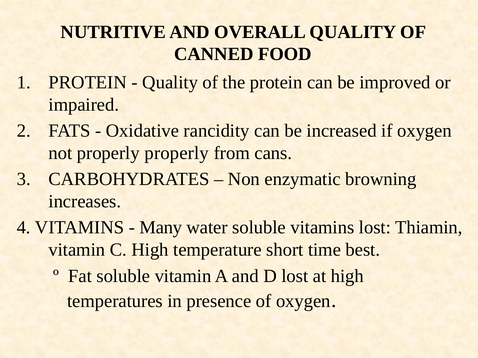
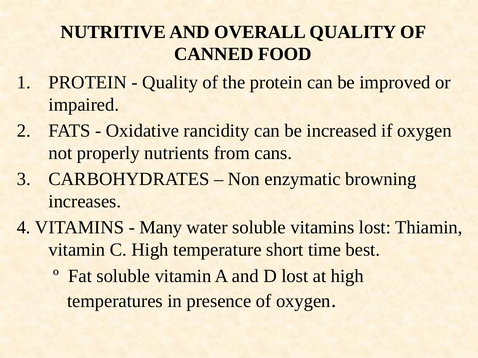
properly properly: properly -> nutrients (177, 153)
